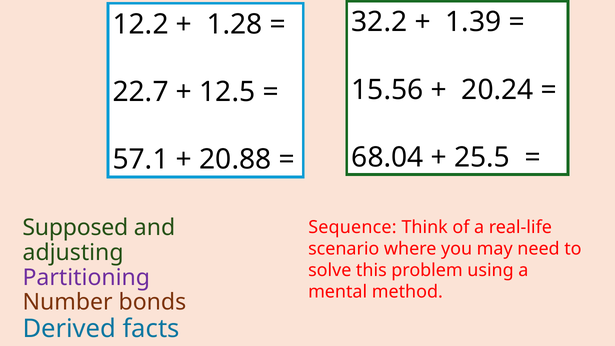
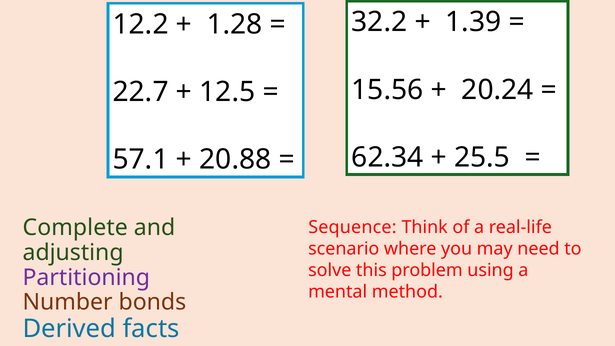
68.04: 68.04 -> 62.34 (387, 157)
Supposed: Supposed -> Complete (75, 228)
